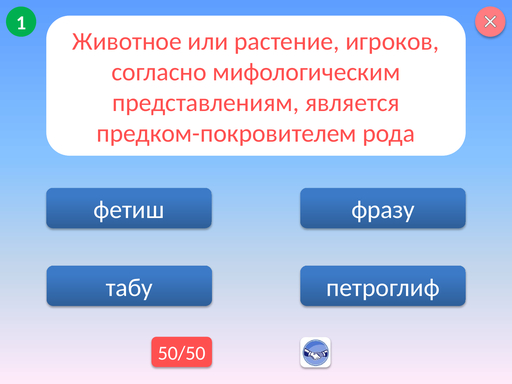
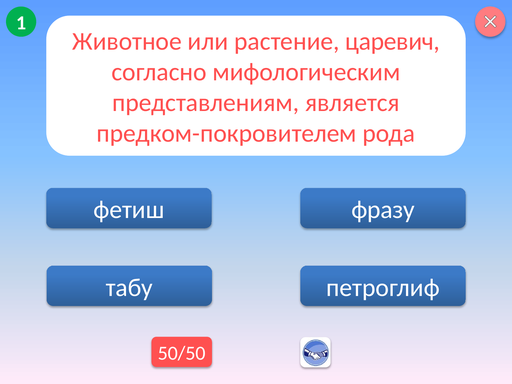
игроков: игроков -> царевич (393, 41)
